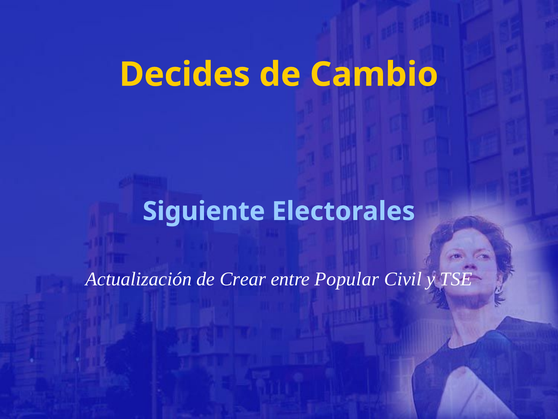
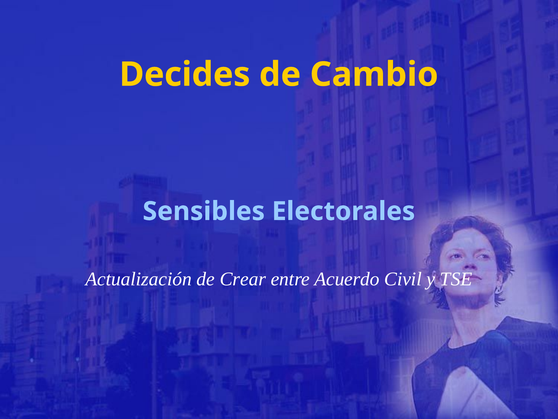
Siguiente: Siguiente -> Sensibles (204, 211)
Popular: Popular -> Acuerdo (347, 279)
